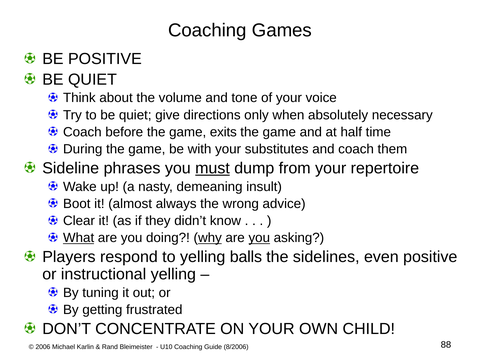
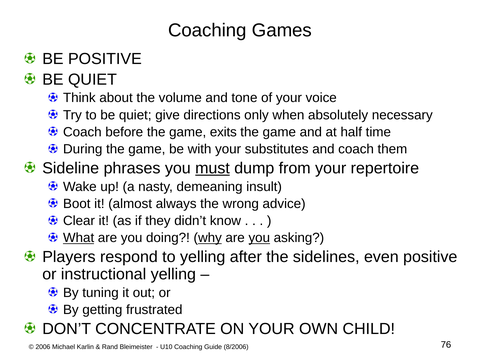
balls: balls -> after (246, 257)
88: 88 -> 76 (446, 345)
